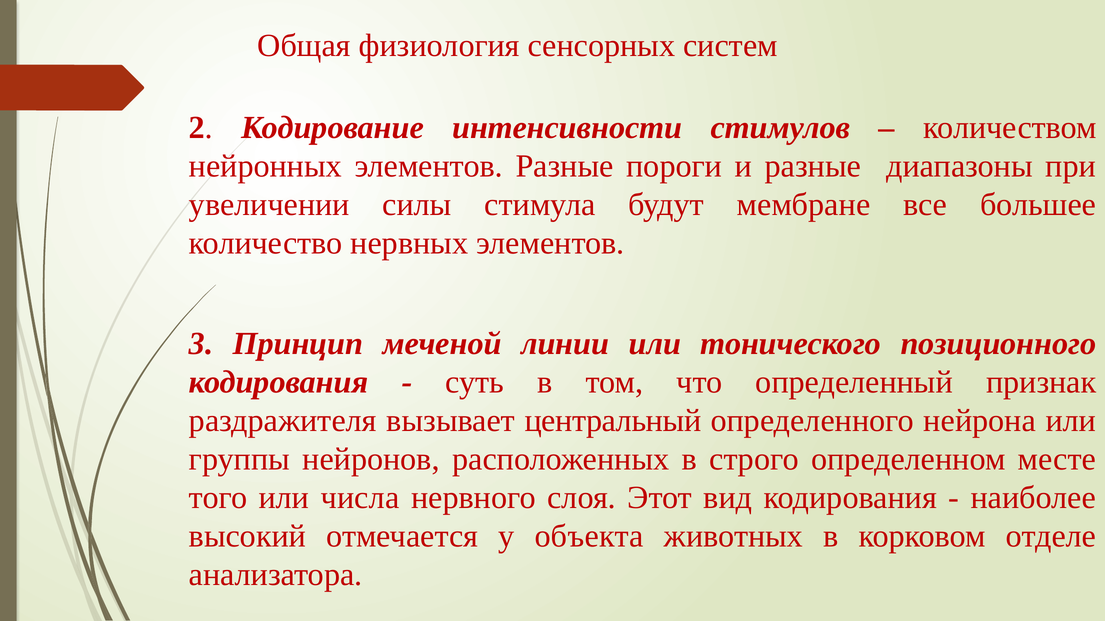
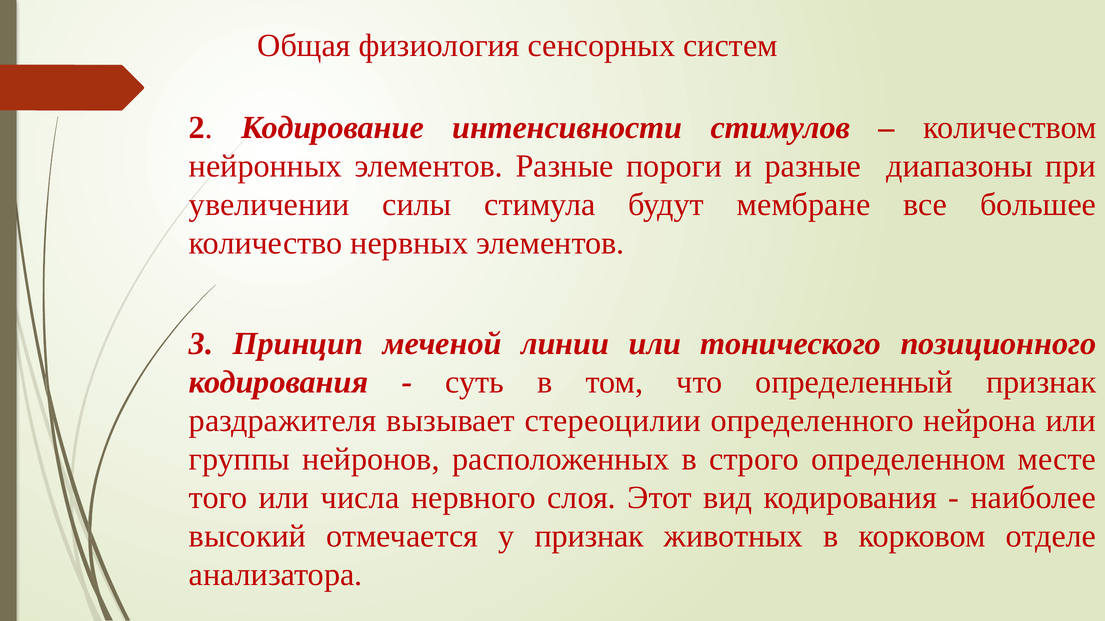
центральный: центральный -> стереоцилии (613, 421)
у объекта: объекта -> признак (589, 537)
